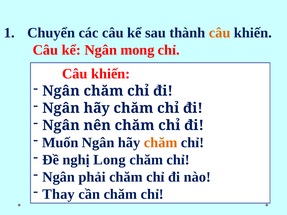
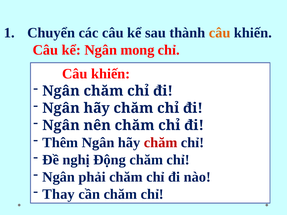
Muốn: Muốn -> Thêm (60, 143)
chăm colour: orange -> red (161, 143)
Long: Long -> Động (110, 160)
